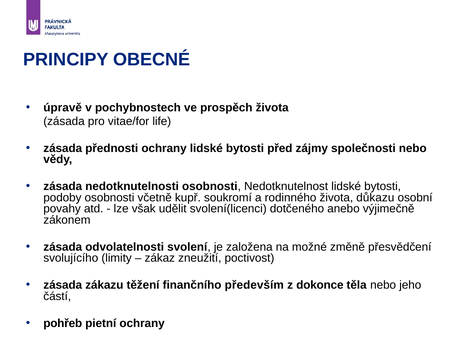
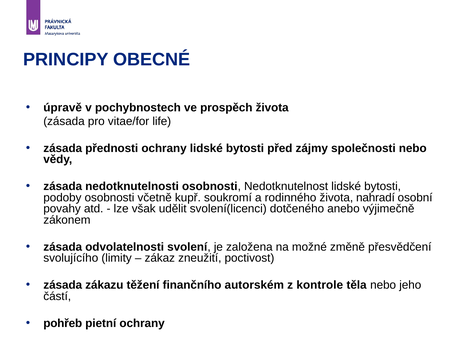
důkazu: důkazu -> nahradí (375, 197)
především: především -> autorském (254, 285)
dokonce: dokonce -> kontrole (320, 285)
